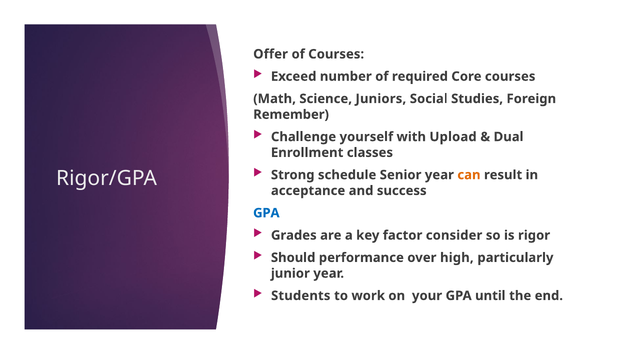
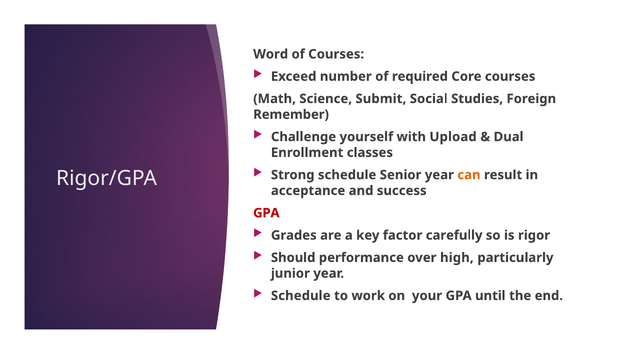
Offer: Offer -> Word (271, 54)
Juniors: Juniors -> Submit (381, 99)
GPA colour: blue -> red (266, 213)
consider: consider -> carefully (454, 236)
Students: Students -> Schedule (301, 296)
